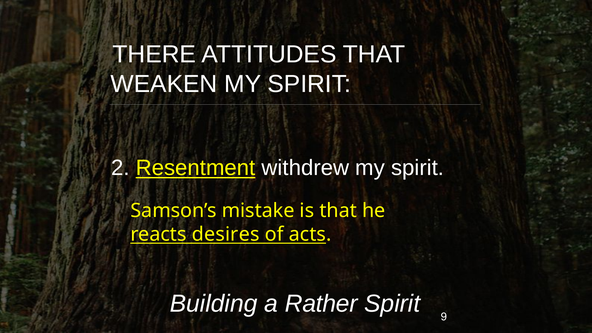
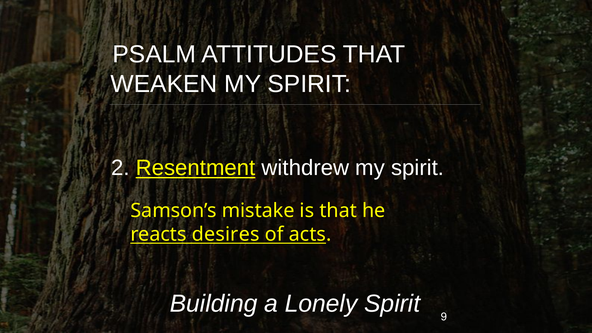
THERE: THERE -> PSALM (154, 55)
Rather: Rather -> Lonely (321, 304)
